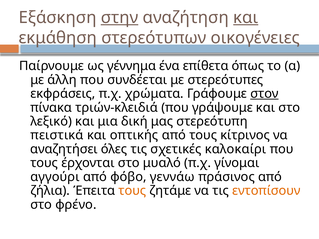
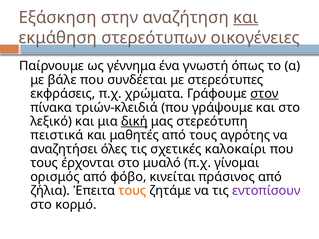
στην underline: present -> none (120, 18)
επίθετα: επίθετα -> γνωστή (206, 66)
άλλη: άλλη -> βάλε (62, 80)
δική underline: none -> present (134, 122)
οπτικής: οπτικής -> μαθητές (134, 135)
κίτρινος: κίτρινος -> αγρότης (245, 135)
αγγούρι: αγγούρι -> ορισμός (55, 177)
γεννάω: γεννάω -> κινείται (172, 177)
εντοπίσουν colour: orange -> purple (266, 191)
φρένο: φρένο -> κορμό (76, 205)
